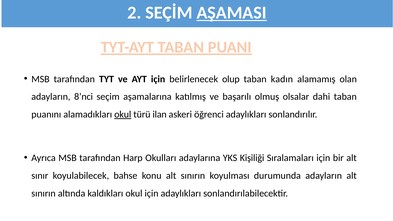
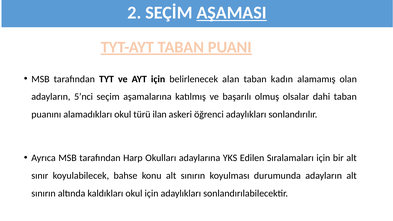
olup: olup -> alan (231, 79)
8’nci: 8’nci -> 5’nci (84, 97)
okul underline: present -> none (123, 114)
Kişiliği: Kişiliği -> Edilen (252, 158)
